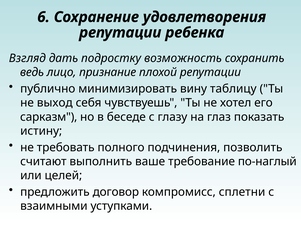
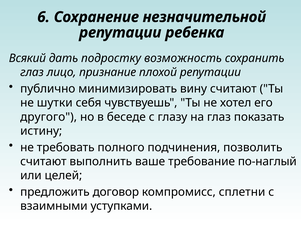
удовлетворения: удовлетворения -> незначительной (204, 17)
Взгляд: Взгляд -> Всякий (27, 58)
ведь: ведь -> глаз (32, 72)
вину таблицу: таблицу -> считают (233, 89)
выход: выход -> шутки (55, 103)
сарказм: сарказм -> другого (49, 117)
